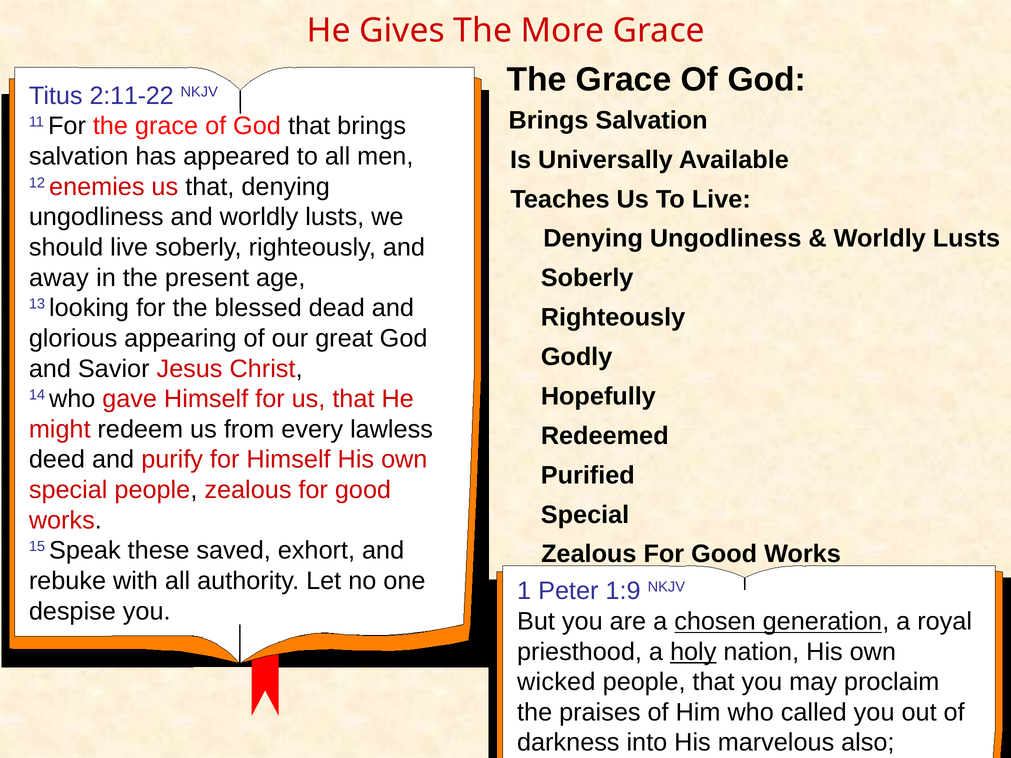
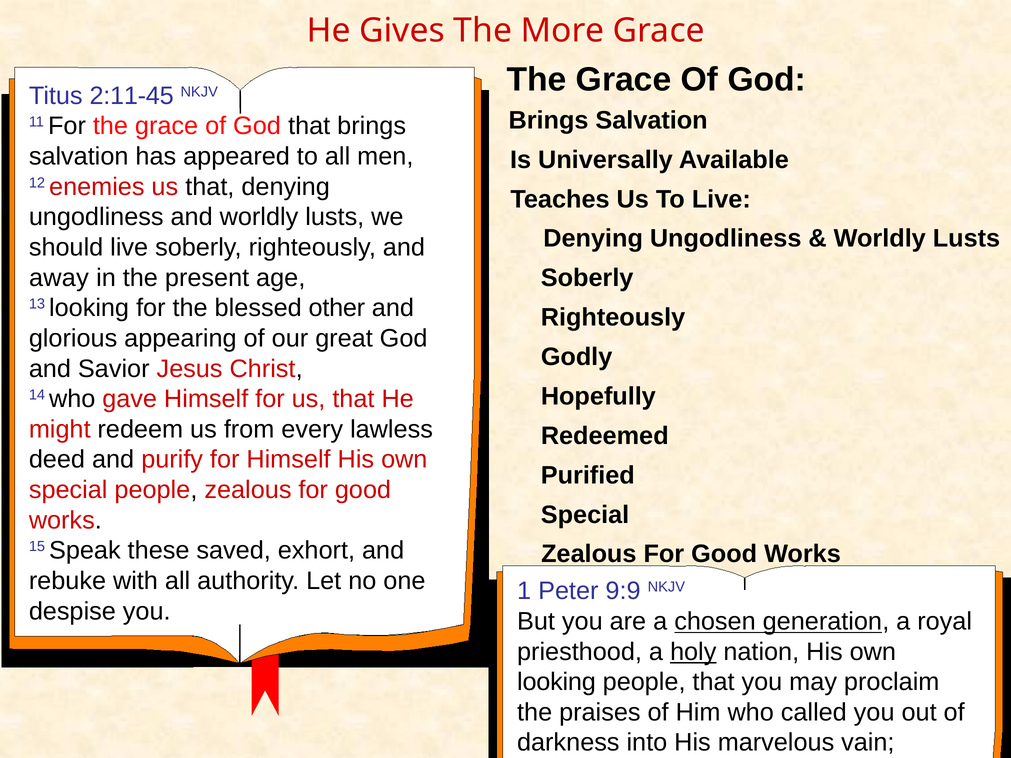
2:11-22: 2:11-22 -> 2:11-45 (132, 96)
dead: dead -> other (337, 308)
1:9: 1:9 -> 9:9 (623, 591)
wicked: wicked -> looking (556, 682)
also: also -> vain (868, 743)
